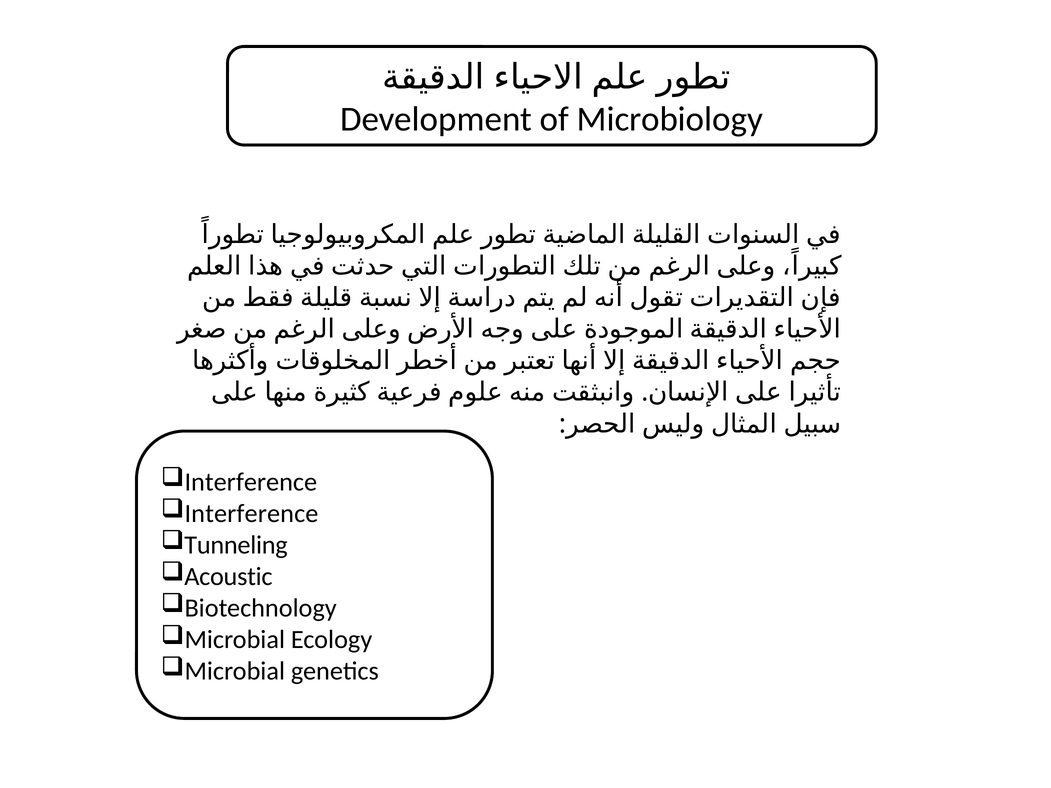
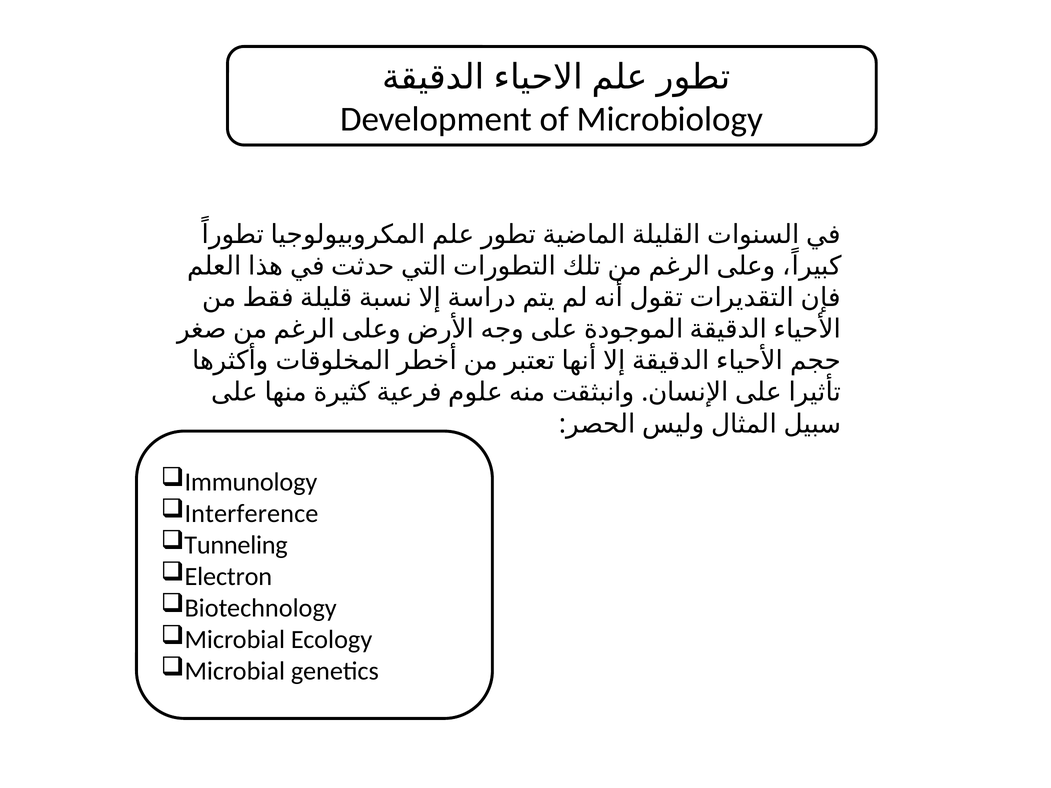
Interference: Interference -> Immunology (251, 482)
Acoustic: Acoustic -> Electron (228, 577)
